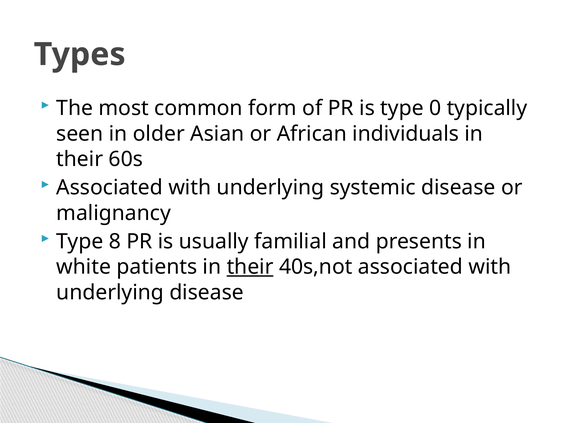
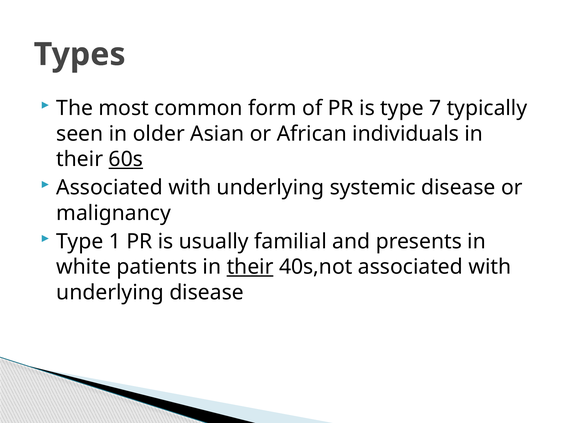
0: 0 -> 7 (435, 108)
60s underline: none -> present (126, 159)
8: 8 -> 1 (115, 242)
